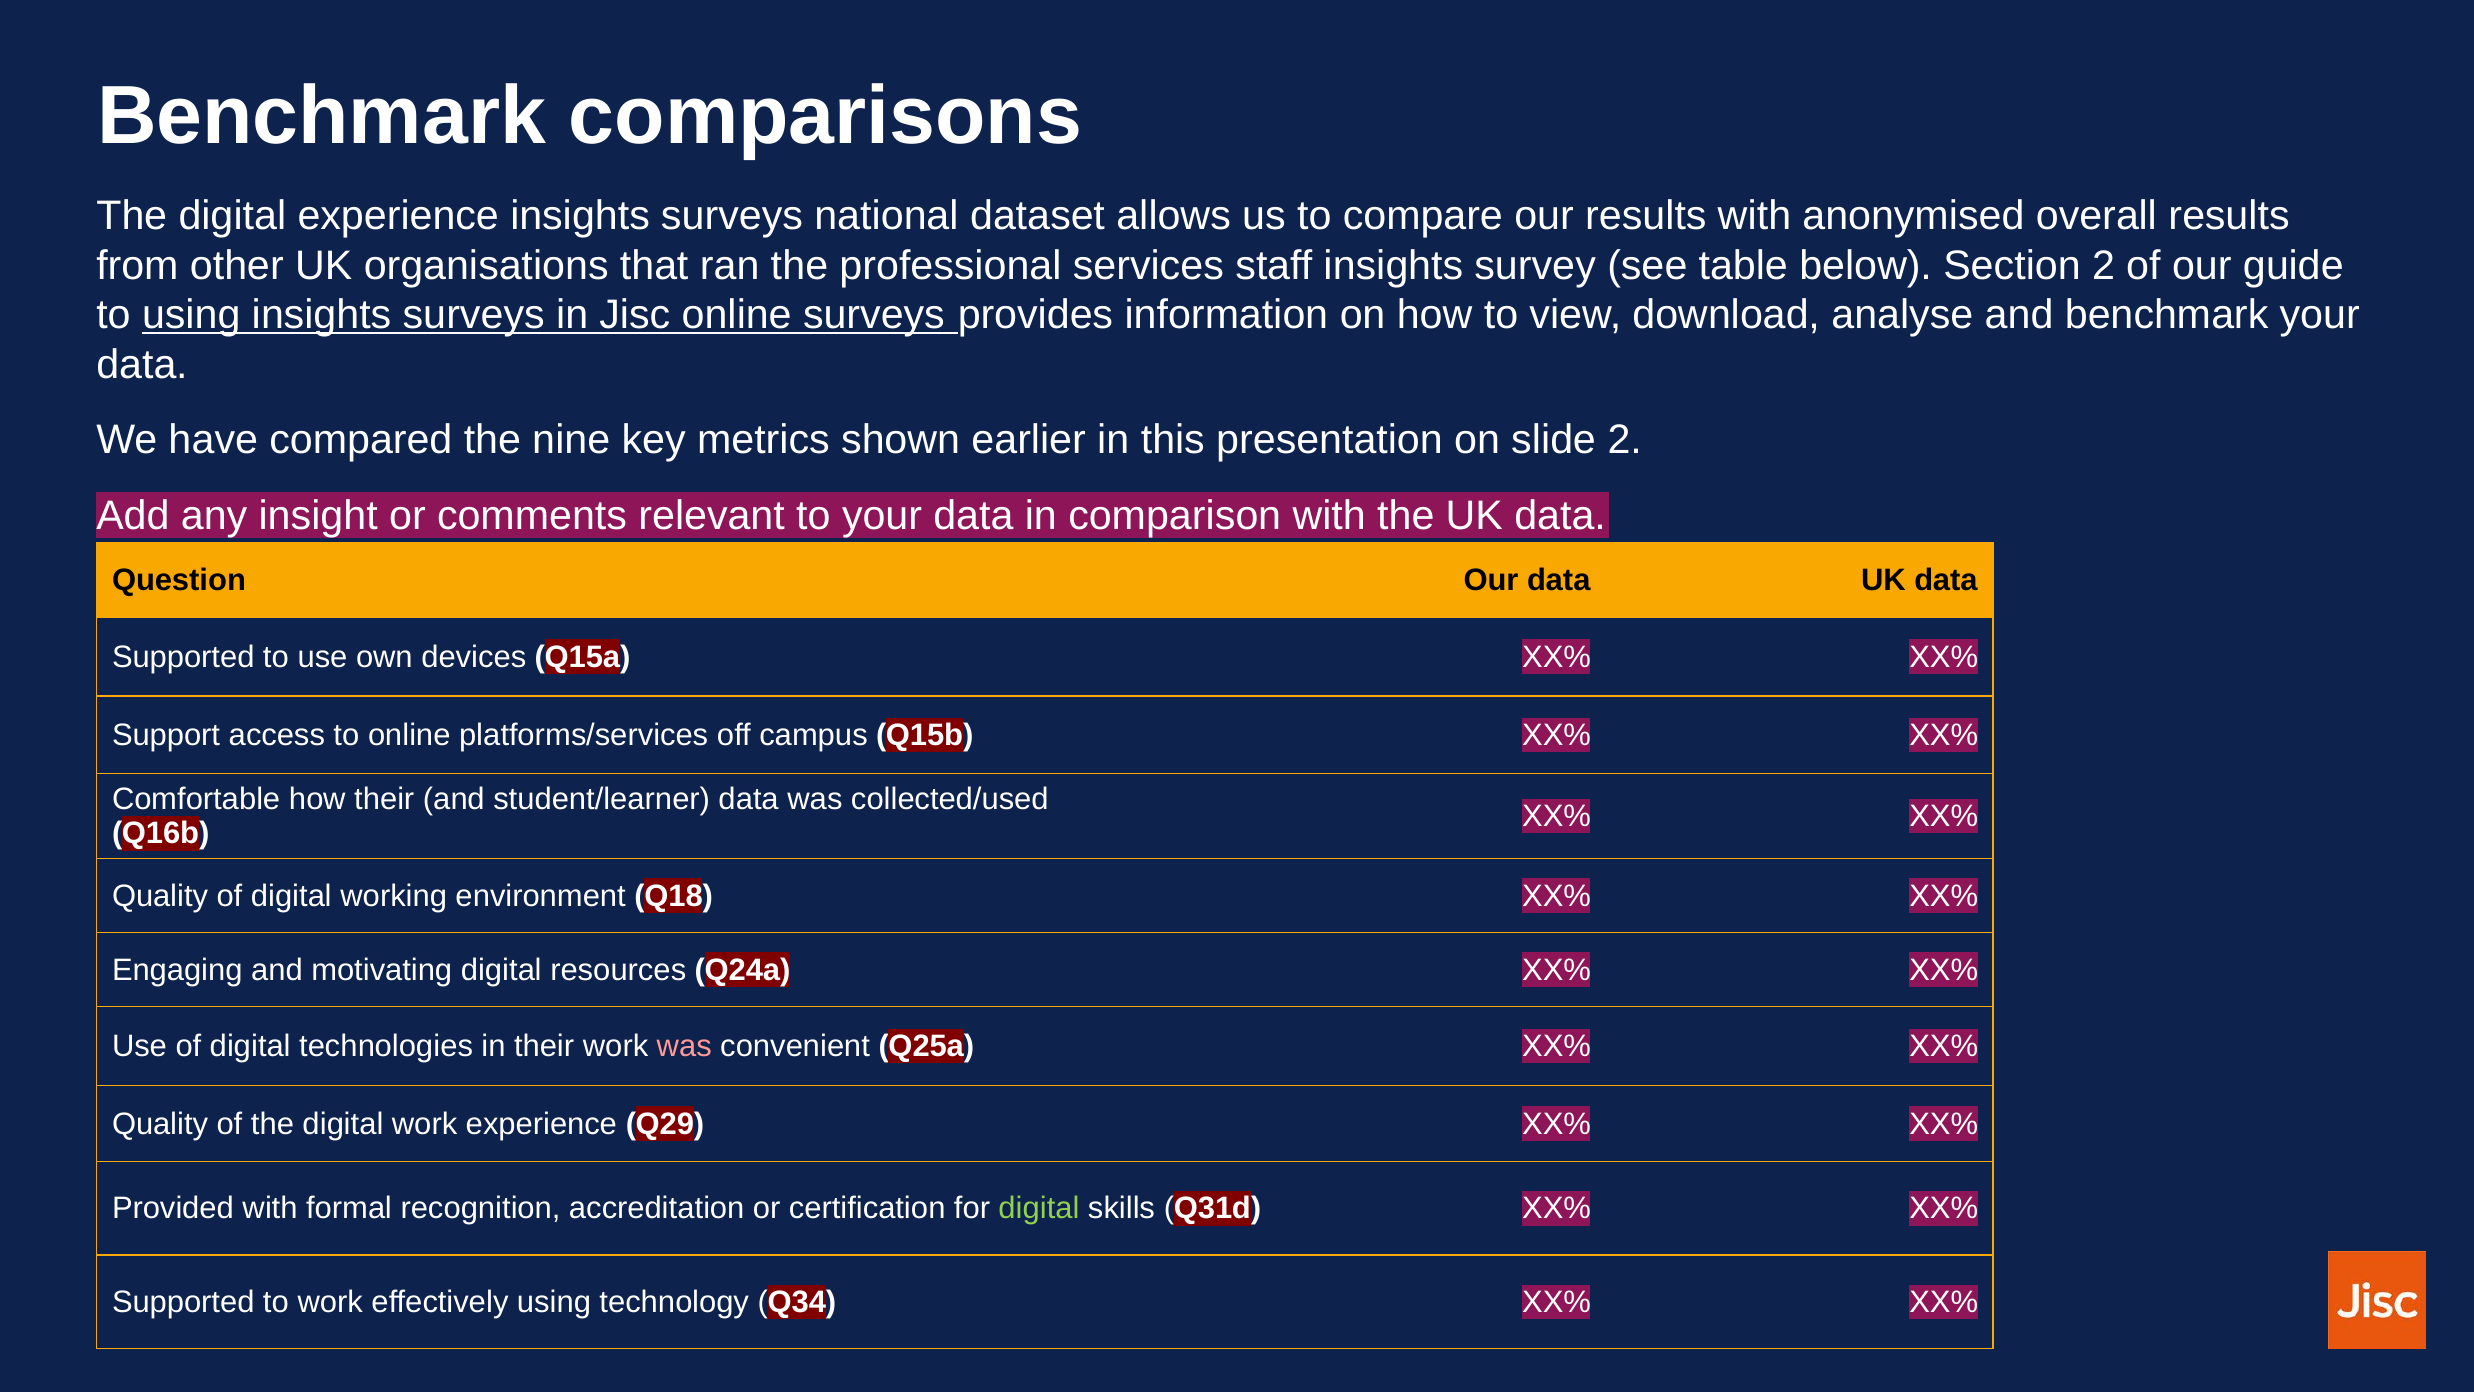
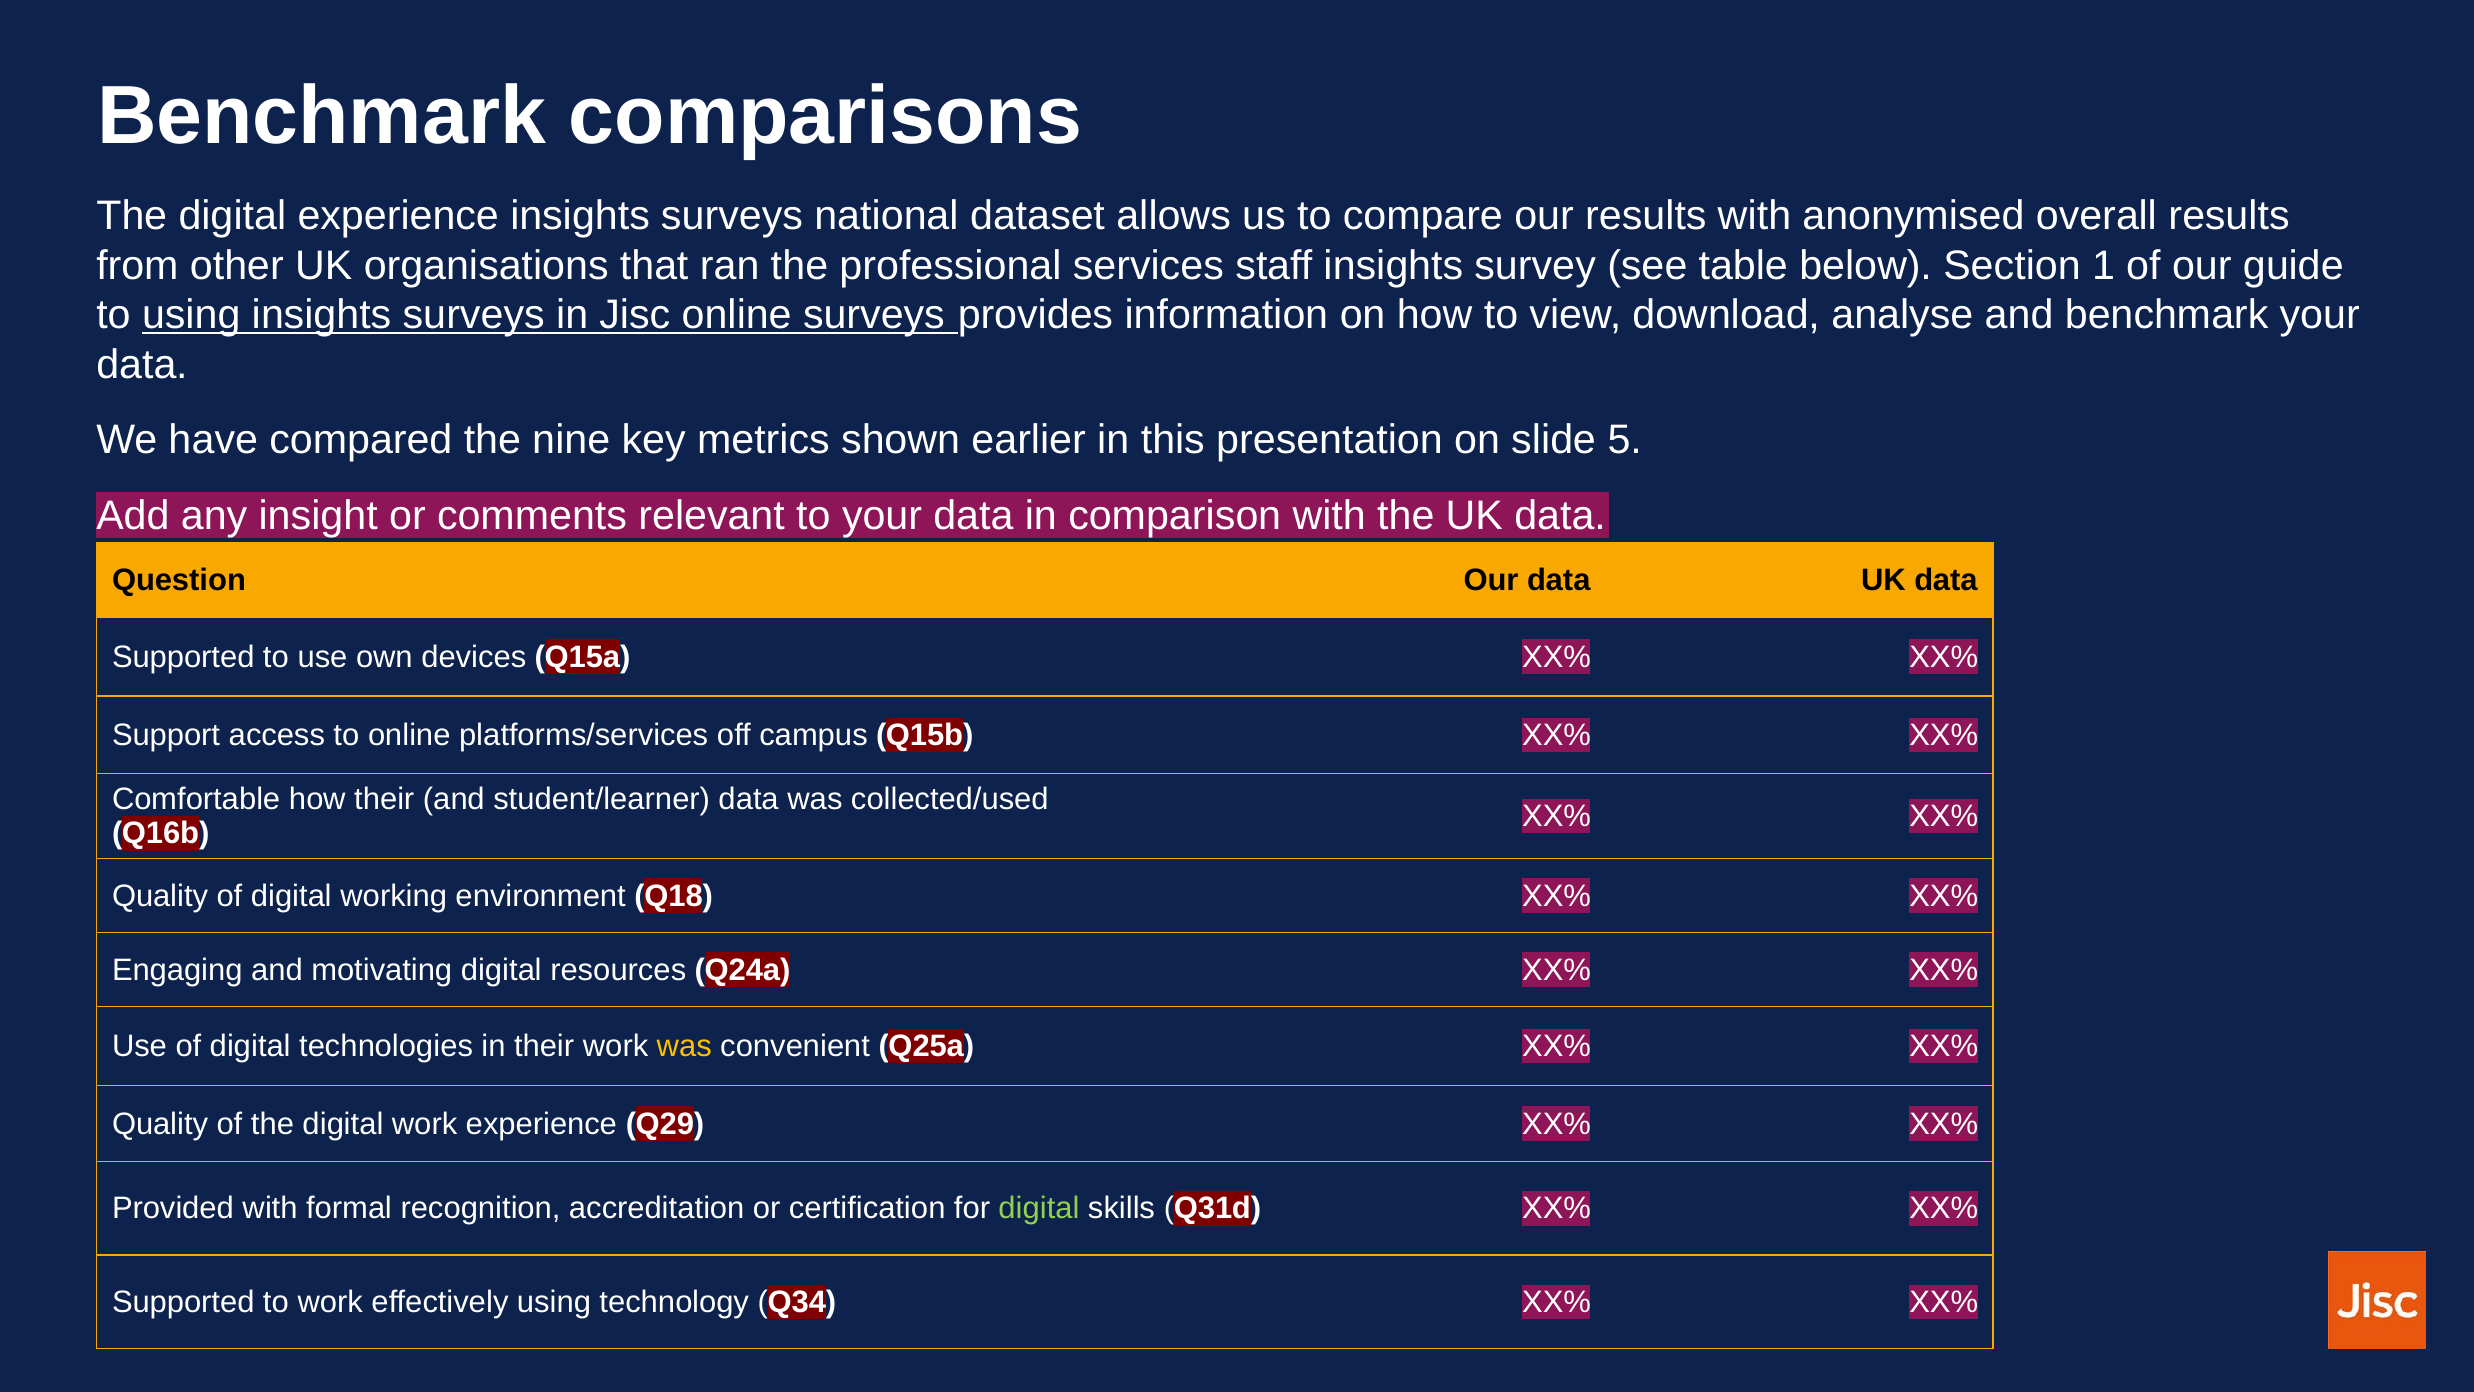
Section 2: 2 -> 1 (2104, 266)
slide 2: 2 -> 5 (1625, 440)
was colour: pink -> yellow (684, 1046)
